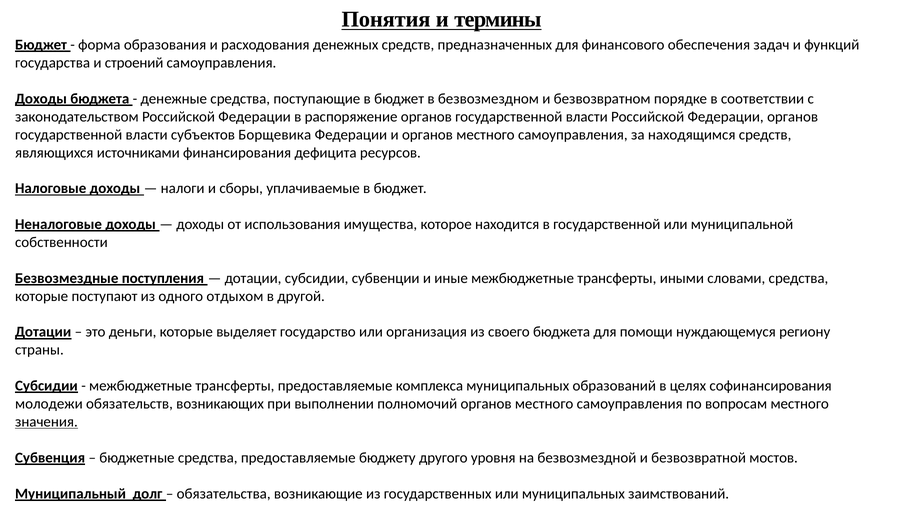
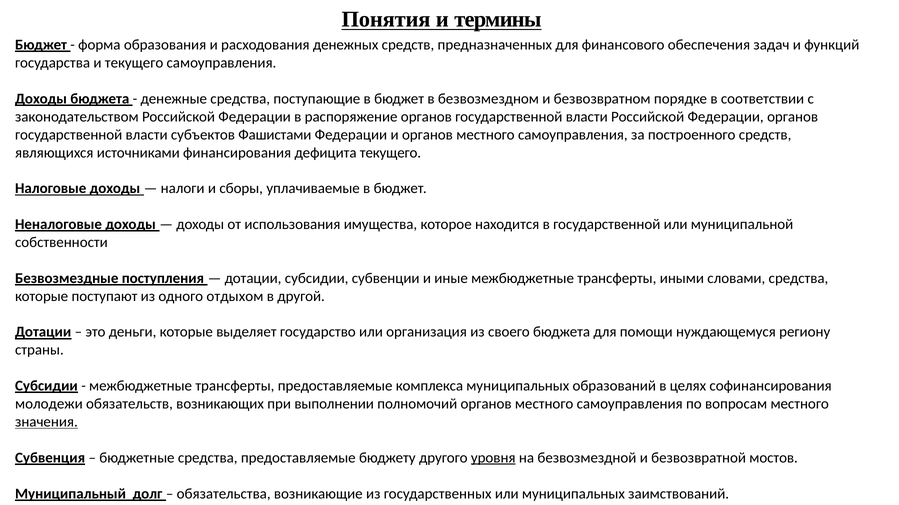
и строений: строений -> текущего (134, 63)
Борщевика: Борщевика -> Фашистами (275, 135)
находящимся: находящимся -> построенного (692, 135)
дефицита ресурсов: ресурсов -> текущего (390, 153)
уровня underline: none -> present (493, 458)
